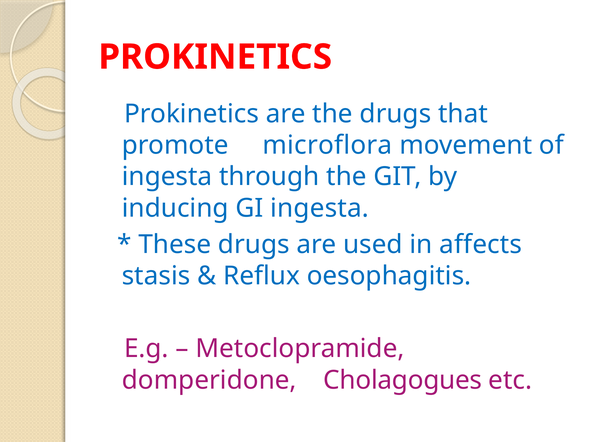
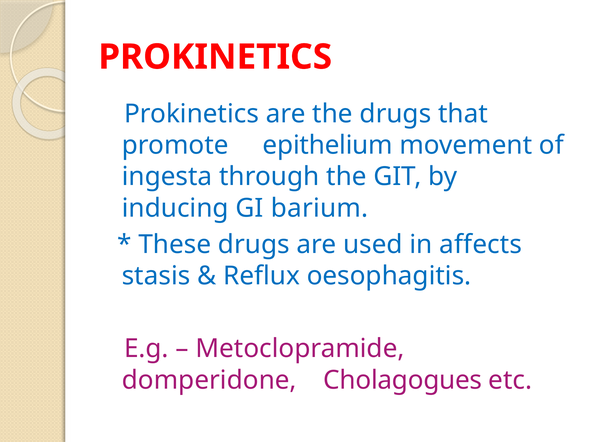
microflora: microflora -> epithelium (328, 145)
GI ingesta: ingesta -> barium (320, 208)
